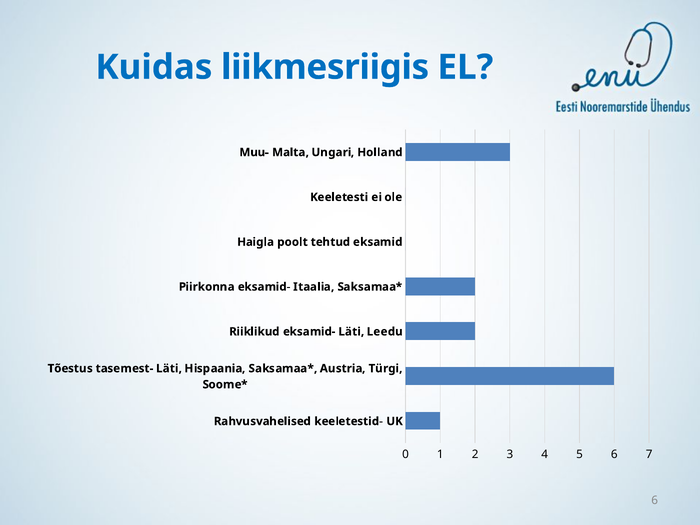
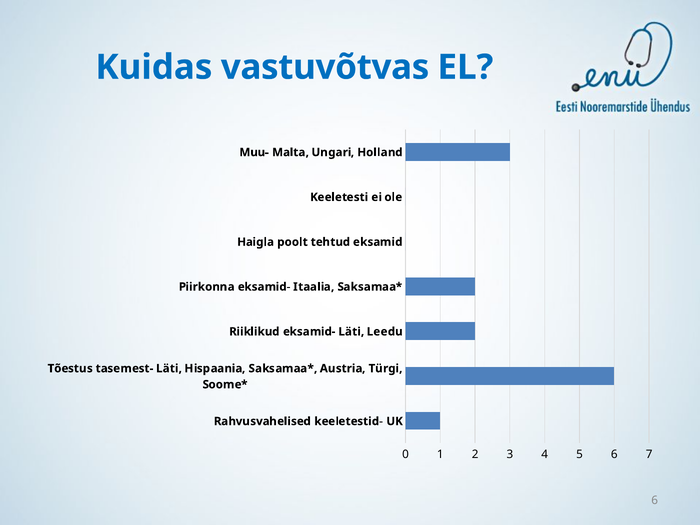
liikmesriigis: liikmesriigis -> vastuvõtvas (325, 67)
